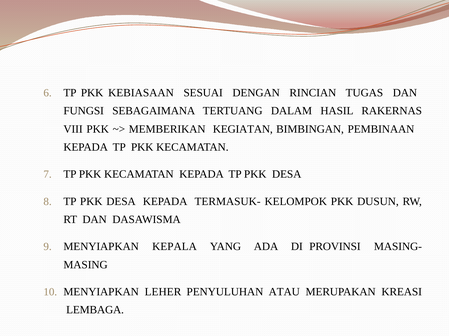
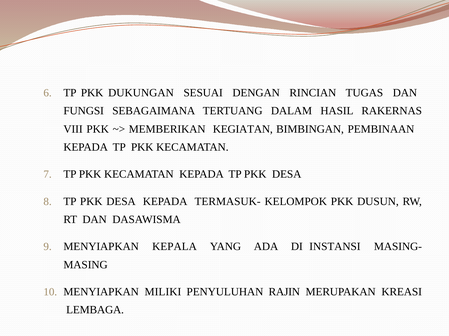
KEBIASAAN: KEBIASAAN -> DUKUNGAN (141, 93)
PROVINSI: PROVINSI -> INSTANSI (335, 247)
LEHER: LEHER -> MILIKI (163, 292)
ATAU: ATAU -> RAJIN (284, 292)
